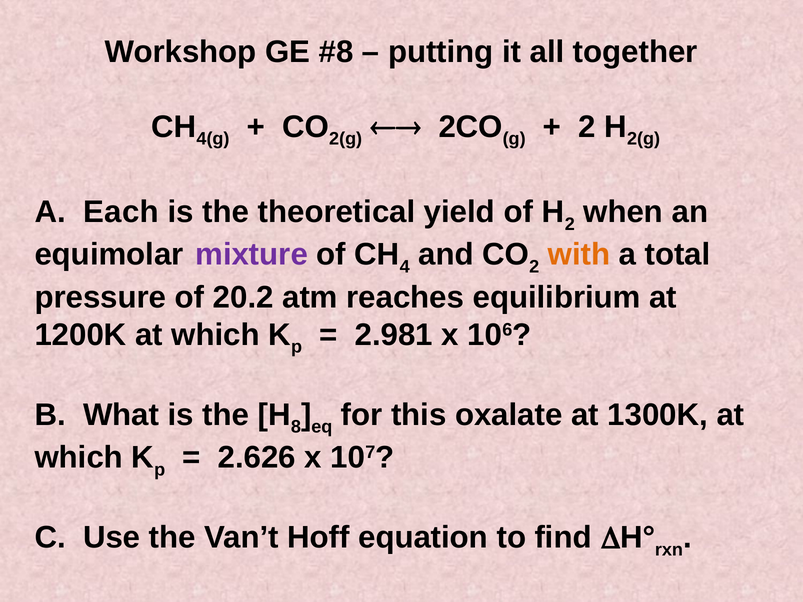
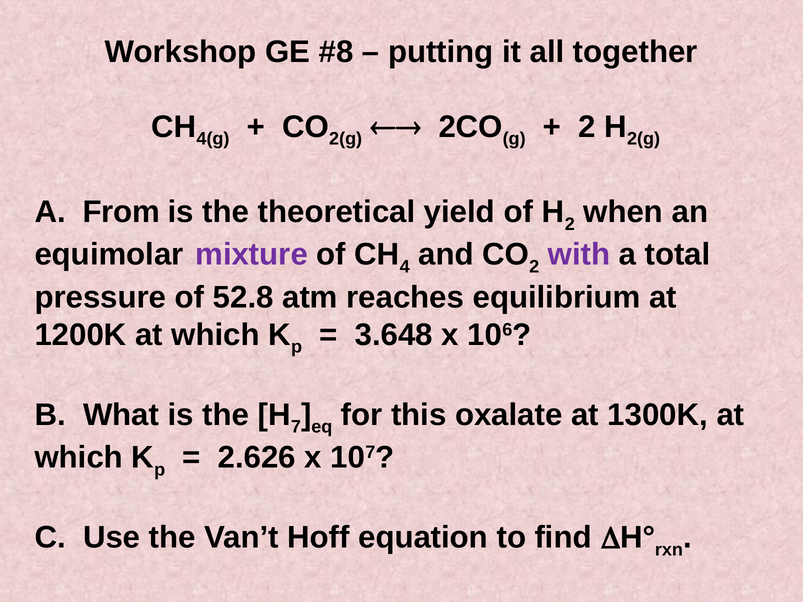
Each: Each -> From (121, 212)
with colour: orange -> purple (579, 255)
20.2: 20.2 -> 52.8 (243, 297)
2.981: 2.981 -> 3.648 (394, 335)
8: 8 -> 7 (296, 427)
